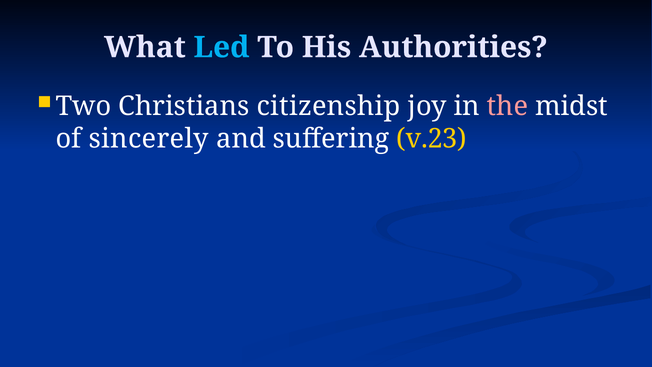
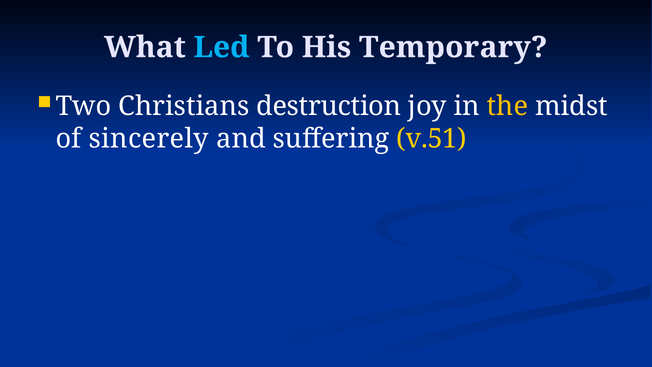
Authorities: Authorities -> Temporary (453, 47)
citizenship: citizenship -> destruction (329, 106)
the colour: pink -> yellow (507, 106)
v.23: v.23 -> v.51 (432, 139)
